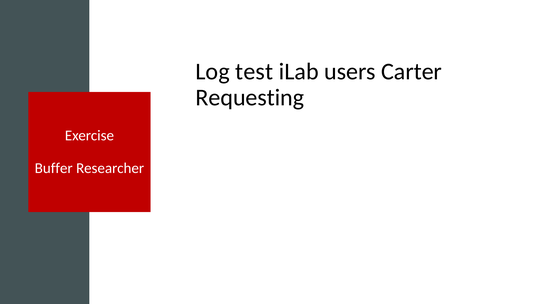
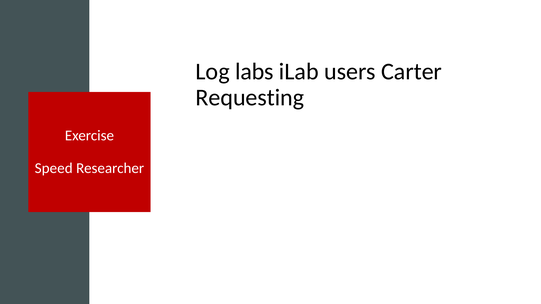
test: test -> labs (254, 72)
Buffer: Buffer -> Speed (54, 168)
